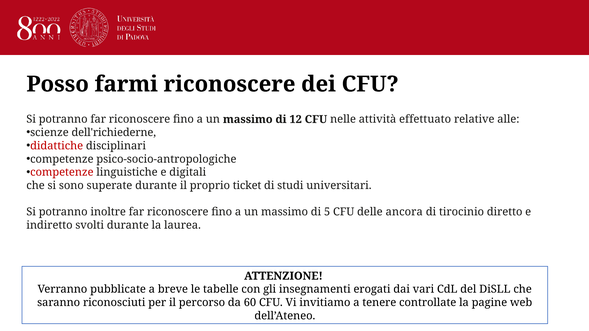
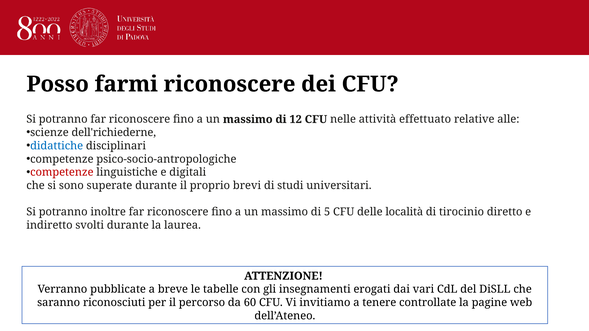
didattiche colour: red -> blue (57, 146)
ticket: ticket -> brevi (247, 186)
ancora: ancora -> località (404, 212)
